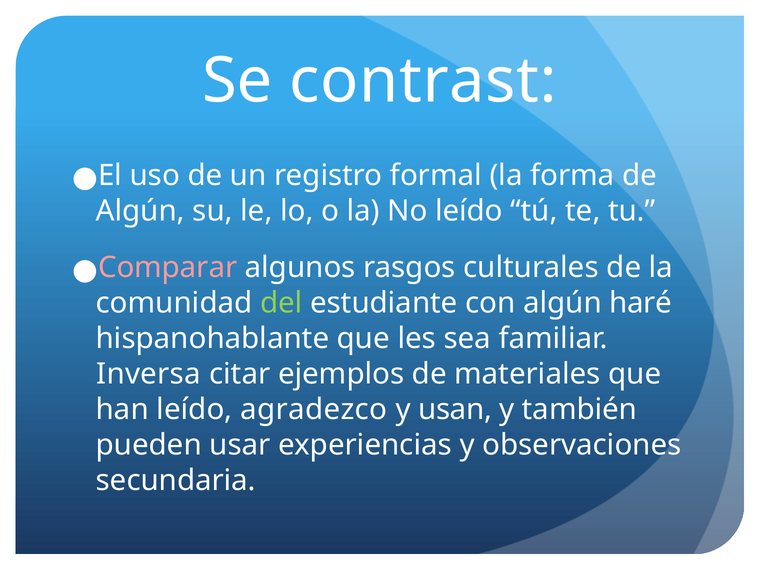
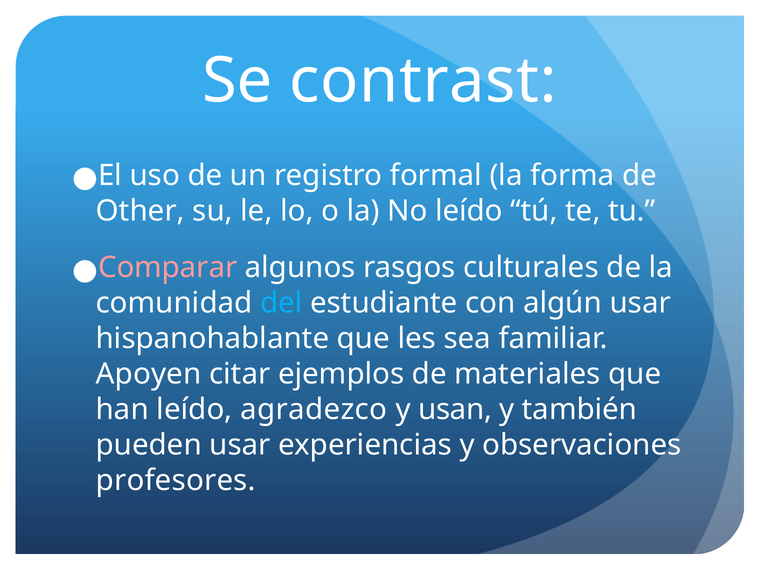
Algún: Algún -> Other (140, 211)
del colour: light green -> light blue (281, 303)
algún haré: haré -> usar (640, 303)
Inversa: Inversa -> Apoyen (149, 374)
secundaria: secundaria -> profesores (176, 481)
